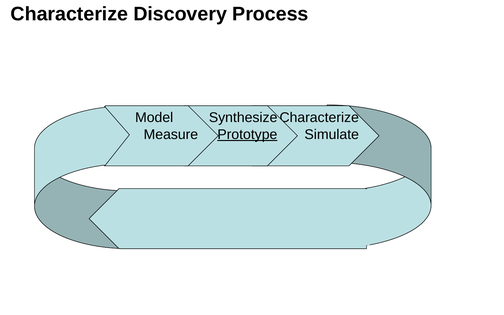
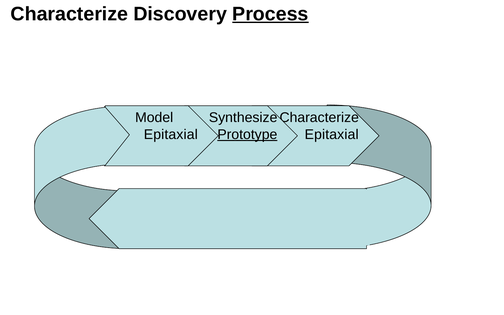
Process underline: none -> present (270, 14)
Measure: Measure -> Epitaxial (171, 134)
Simulate: Simulate -> Epitaxial (332, 134)
